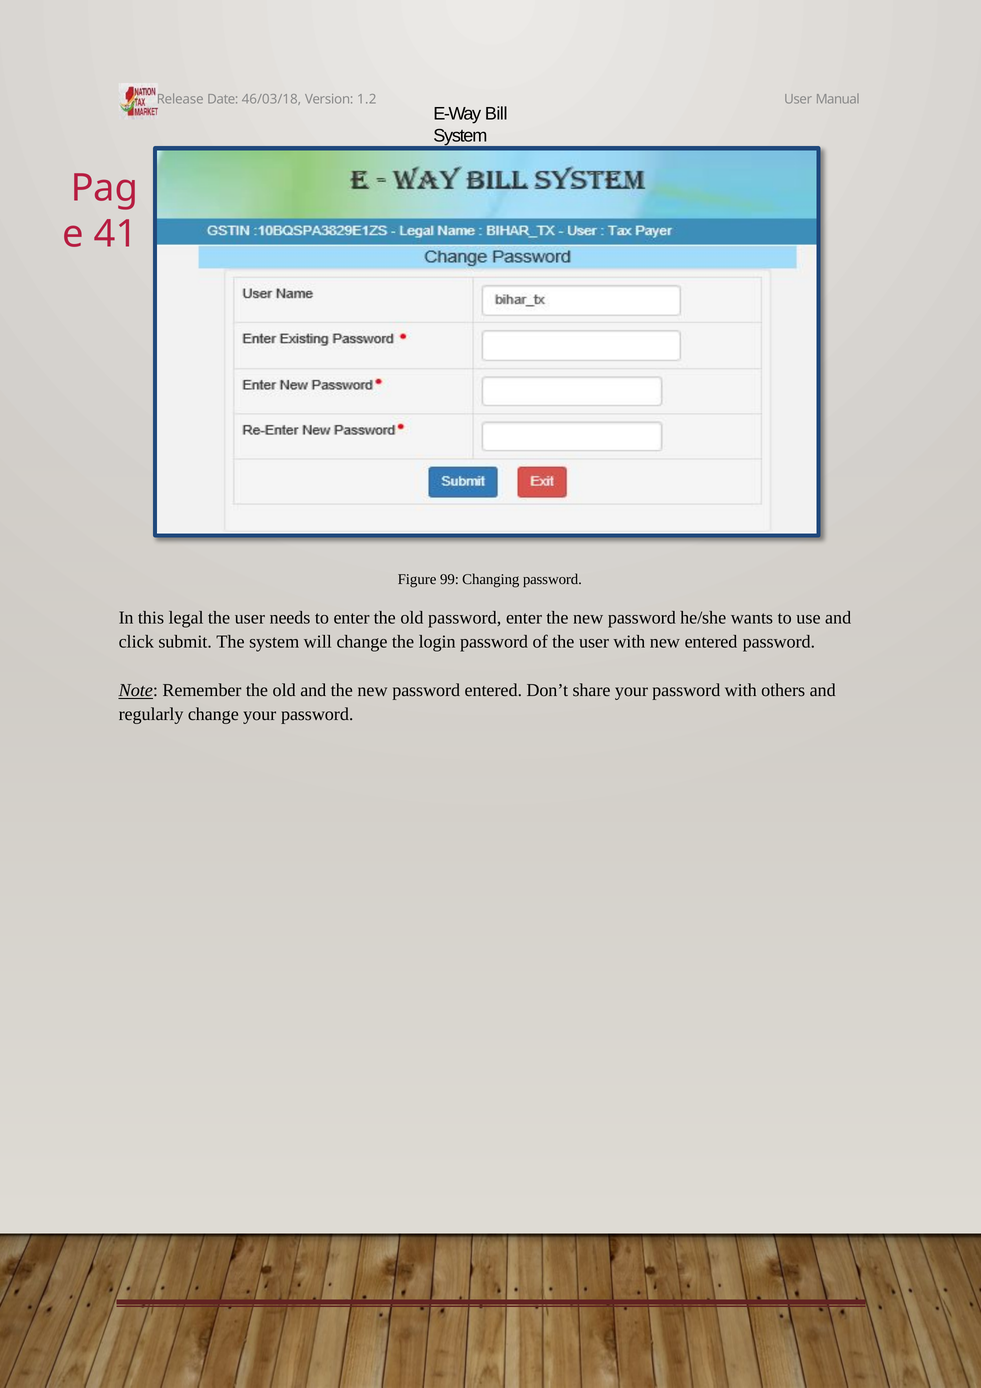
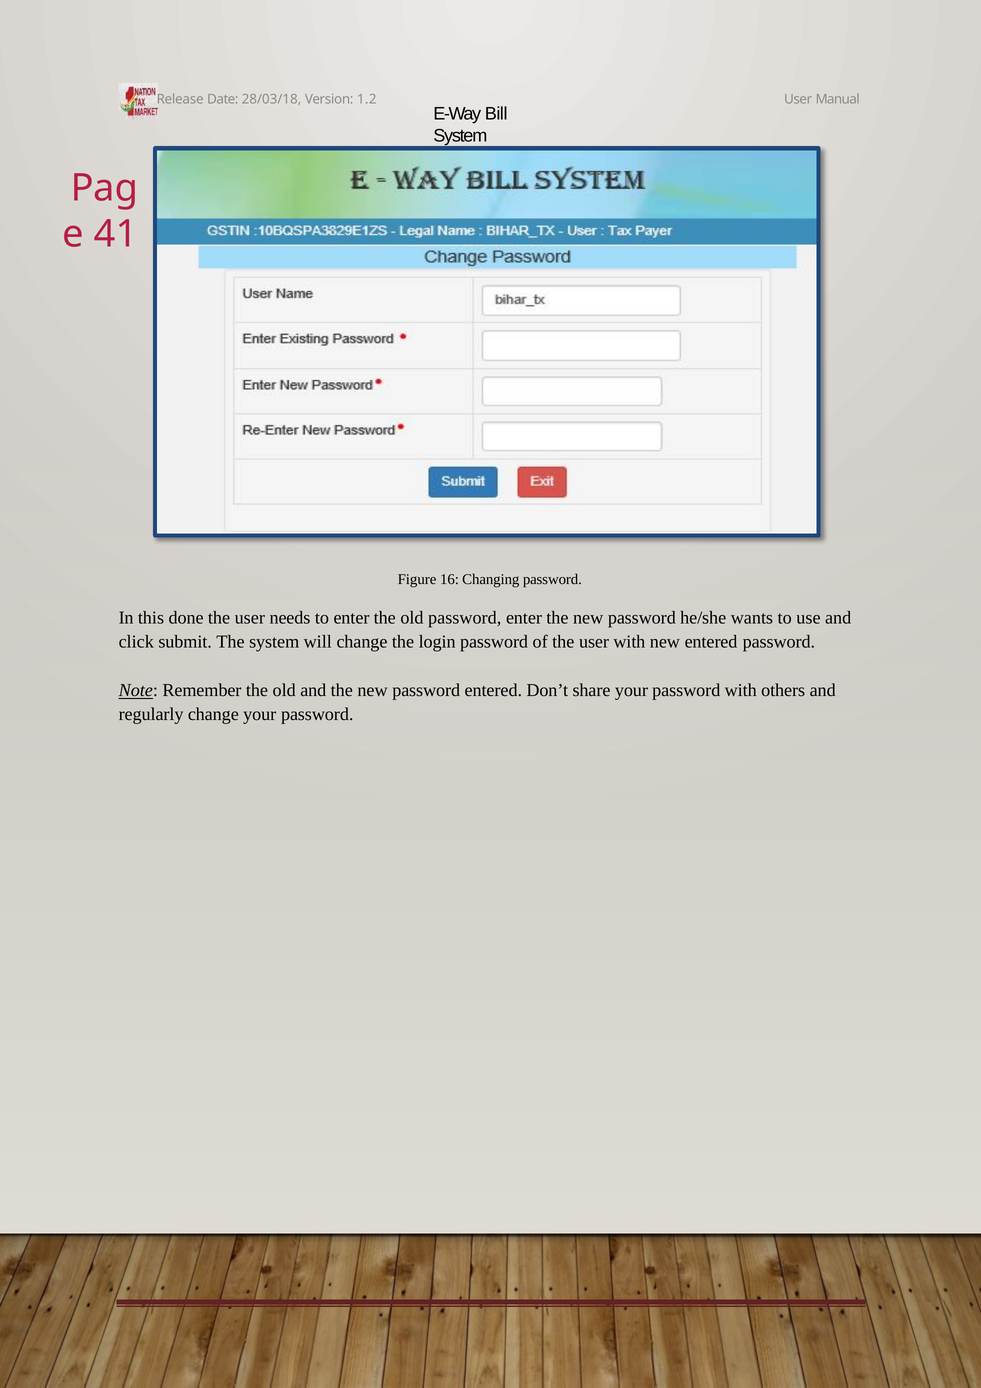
46/03/18: 46/03/18 -> 28/03/18 (271, 99)
99: 99 -> 16 (449, 579)
legal: legal -> done (186, 618)
